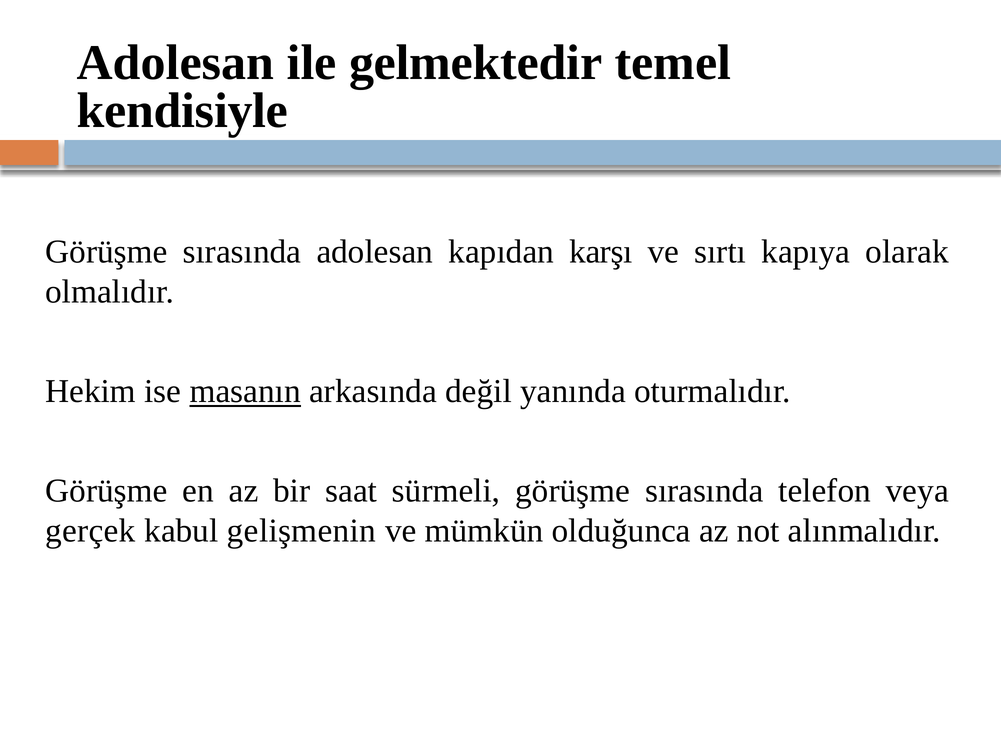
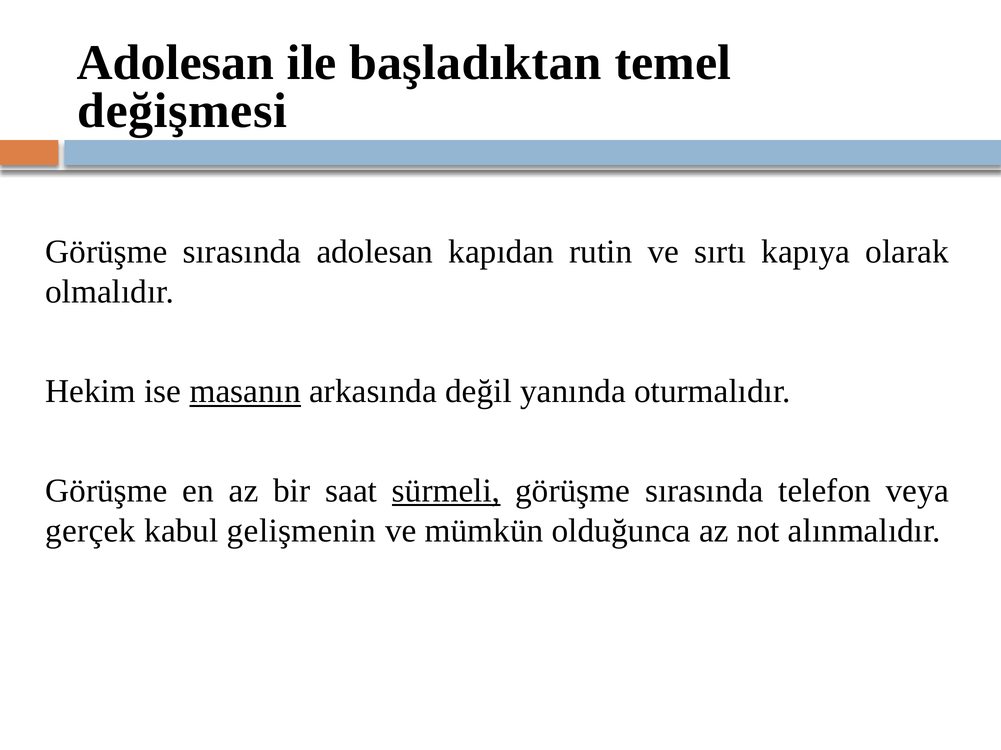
gelmektedir: gelmektedir -> başladıktan (475, 63)
kendisiyle: kendisiyle -> değişmesi (182, 111)
karşı: karşı -> rutin (601, 252)
sürmeli underline: none -> present (446, 491)
